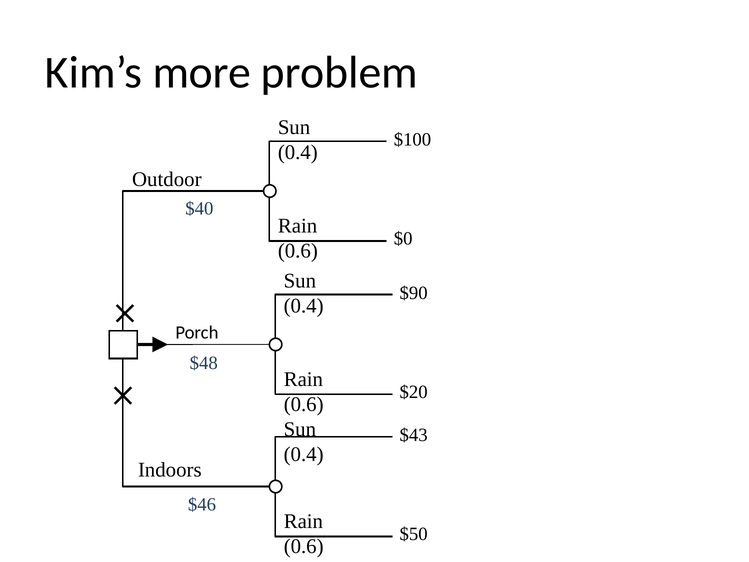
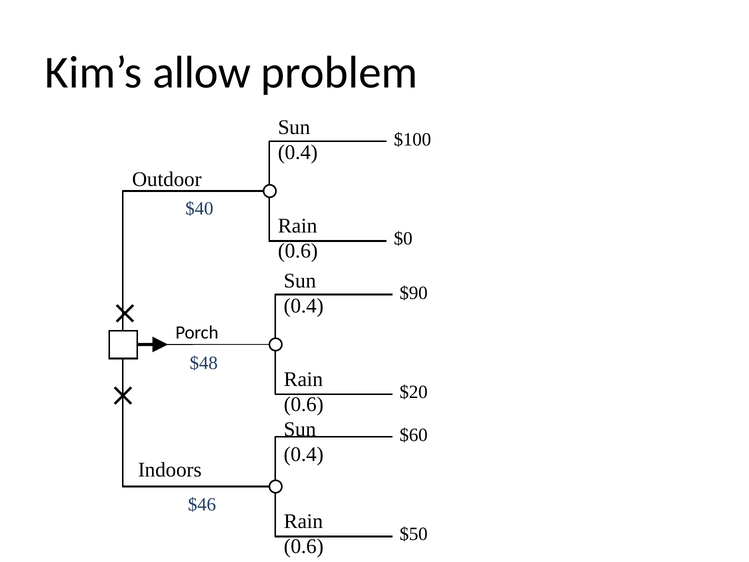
more: more -> allow (202, 73)
$43: $43 -> $60 (414, 435)
